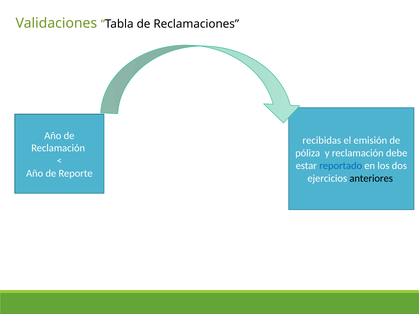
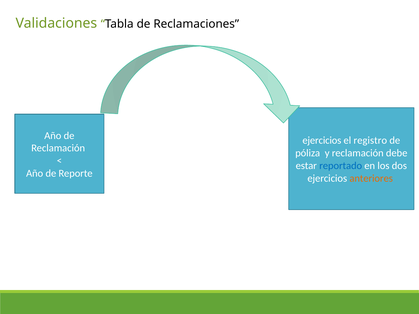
recibidas: recibidas -> ejercicios (322, 141)
emisión: emisión -> registro (370, 141)
anteriores colour: black -> orange (371, 178)
